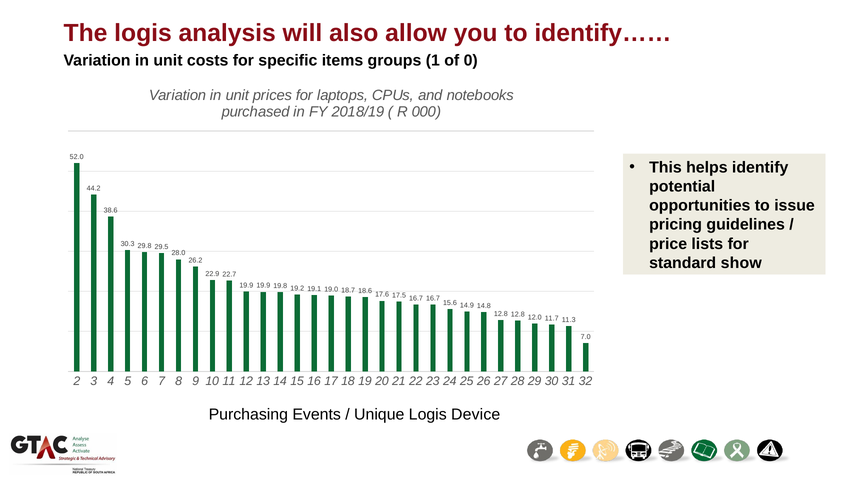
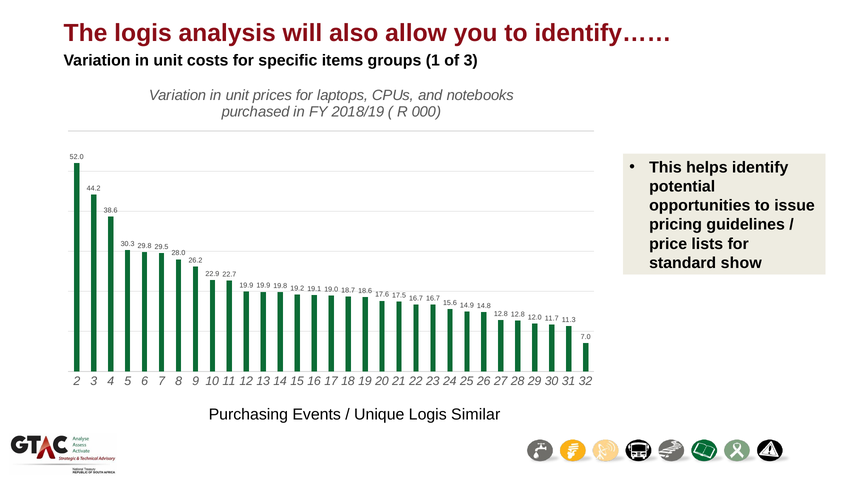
of 0: 0 -> 3 (471, 60)
Device: Device -> Similar (476, 414)
